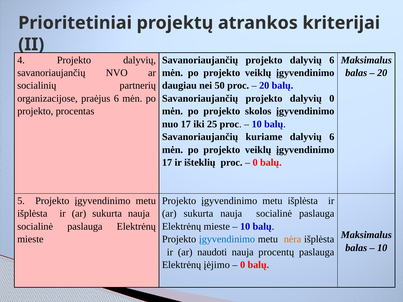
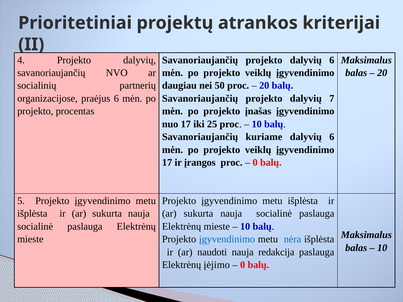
dalyvių 0: 0 -> 7 (332, 99)
skolos: skolos -> įnašas (258, 111)
išteklių: išteklių -> įrangos (200, 163)
nėra colour: orange -> blue (293, 239)
procentų: procentų -> redakcija (276, 252)
